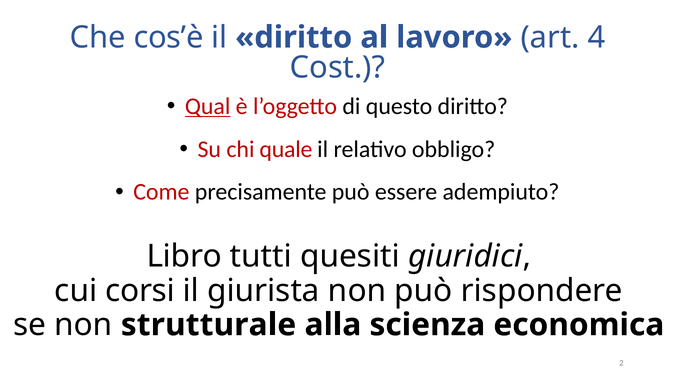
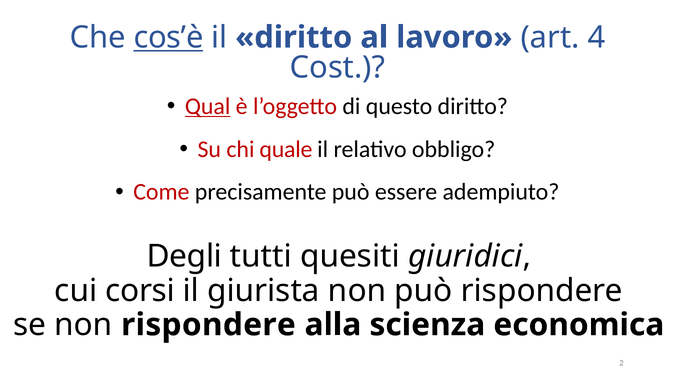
cos’è underline: none -> present (169, 37)
Libro: Libro -> Degli (184, 256)
non strutturale: strutturale -> rispondere (208, 325)
